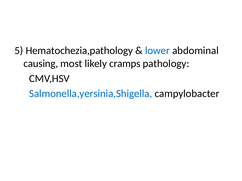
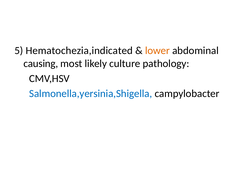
Hematochezia,pathology: Hematochezia,pathology -> Hematochezia,indicated (79, 51)
lower colour: blue -> orange (157, 51)
cramps: cramps -> culture (125, 64)
